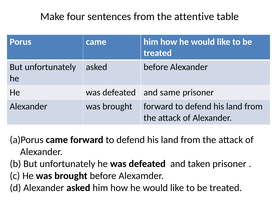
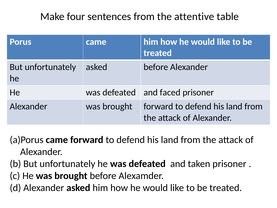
same: same -> faced (170, 92)
